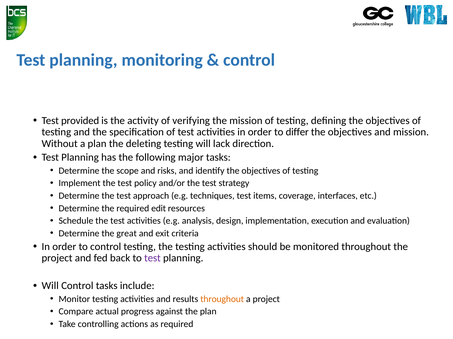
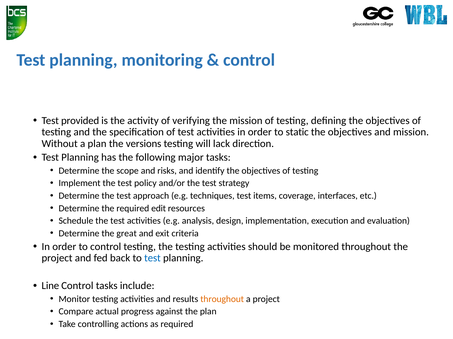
differ: differ -> static (297, 132)
deleting: deleting -> versions (144, 144)
test colour: purple -> blue (152, 259)
Will: Will -> Line (50, 286)
